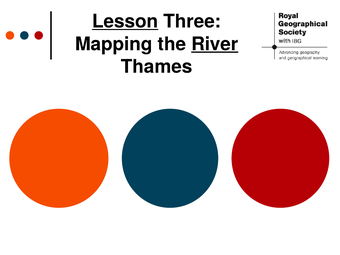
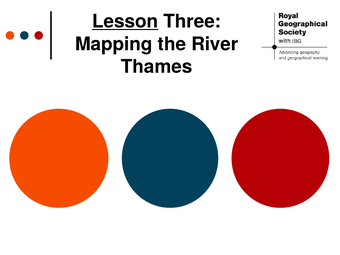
River underline: present -> none (215, 44)
